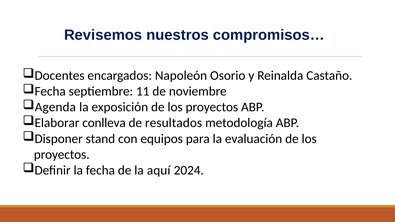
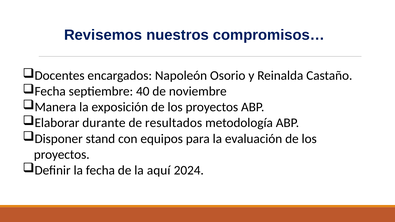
11: 11 -> 40 (143, 91)
Agenda: Agenda -> Manera (55, 107)
conlleva: conlleva -> durante (104, 123)
